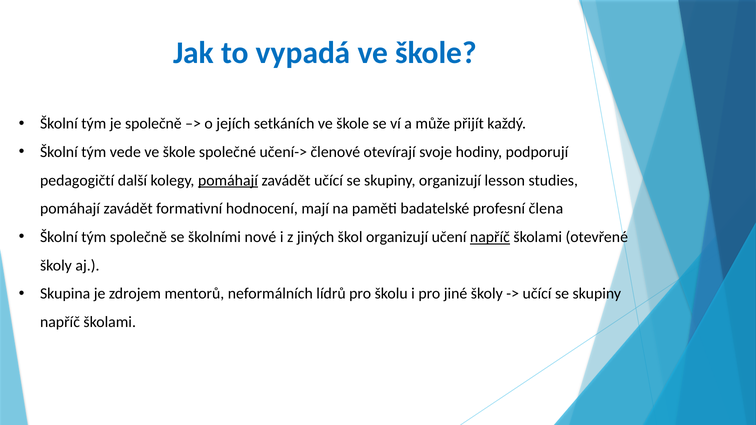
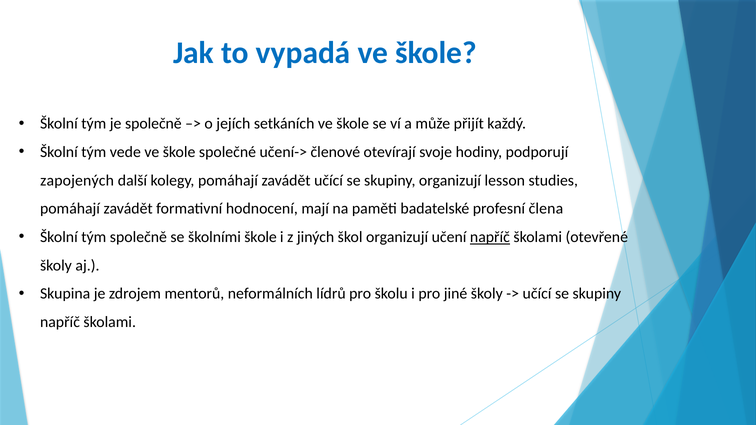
pedagogičtí: pedagogičtí -> zapojených (77, 180)
pomáhají underline: present -> none (228, 180)
školními nové: nové -> škole (261, 237)
